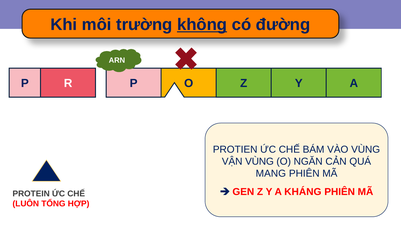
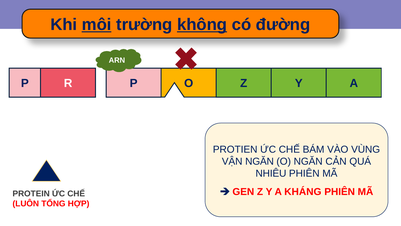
môi underline: none -> present (97, 25)
VẬN VÙNG: VÙNG -> NGĂN (260, 161)
MANG: MANG -> NHIÊU (271, 173)
